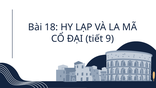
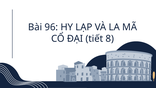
18: 18 -> 96 (51, 27)
9: 9 -> 8 (110, 39)
